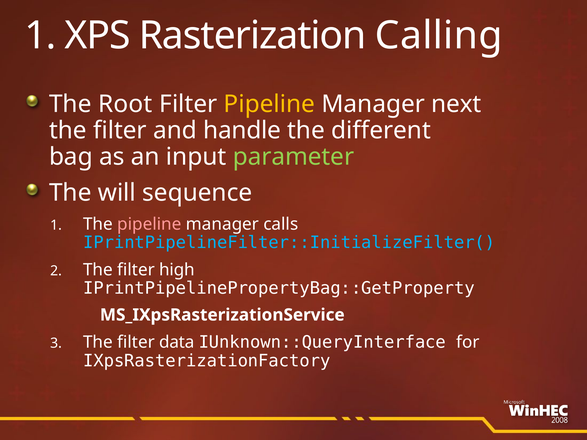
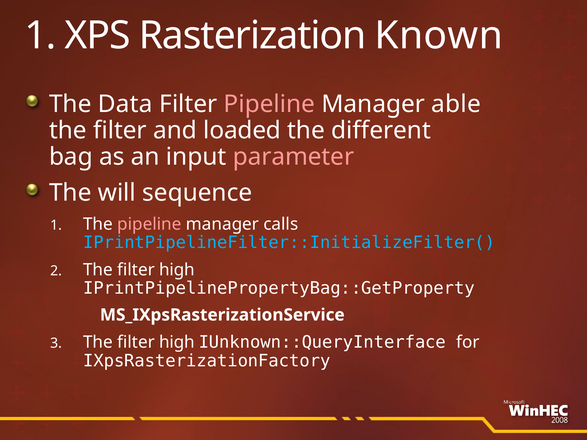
Calling: Calling -> Known (439, 36)
Root: Root -> Data (125, 104)
Pipeline colour: yellow -> pink (269, 104)
next: next -> able (456, 104)
handle: handle -> loaded (242, 130)
parameter colour: light green -> pink (293, 157)
data: data -> high (177, 342)
